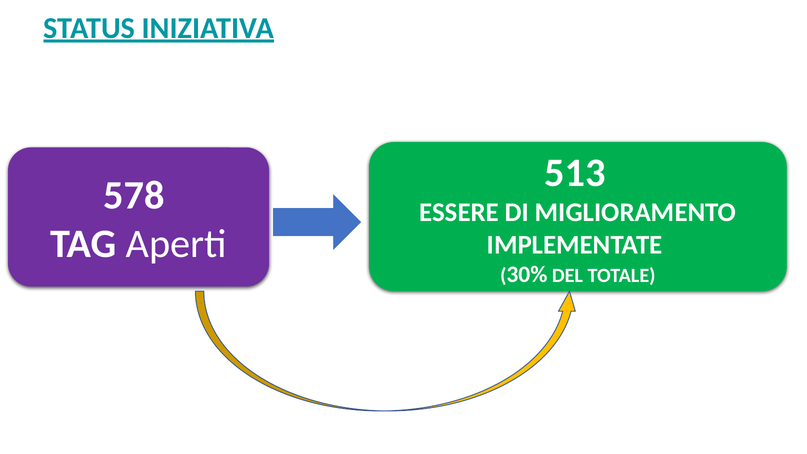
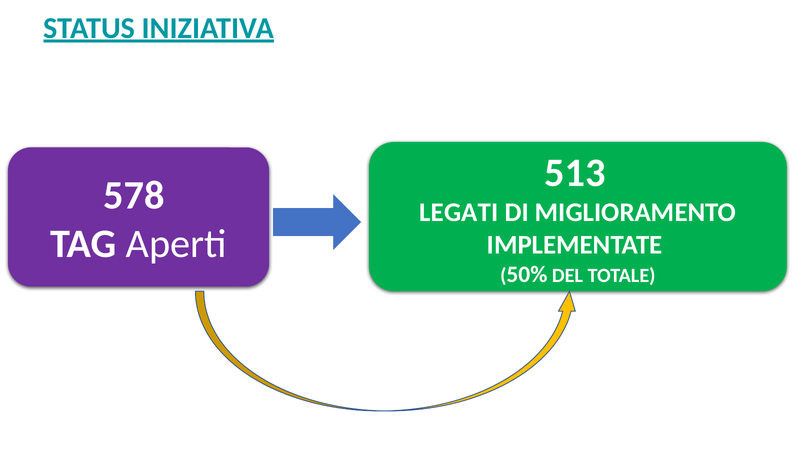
ESSERE: ESSERE -> LEGATI (459, 212)
30%: 30% -> 50% (527, 275)
